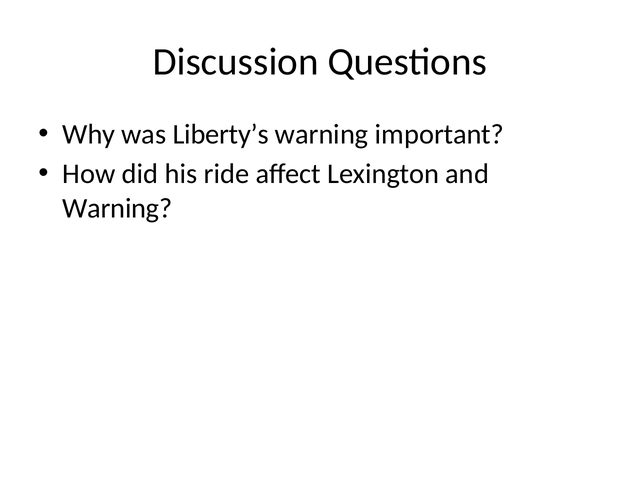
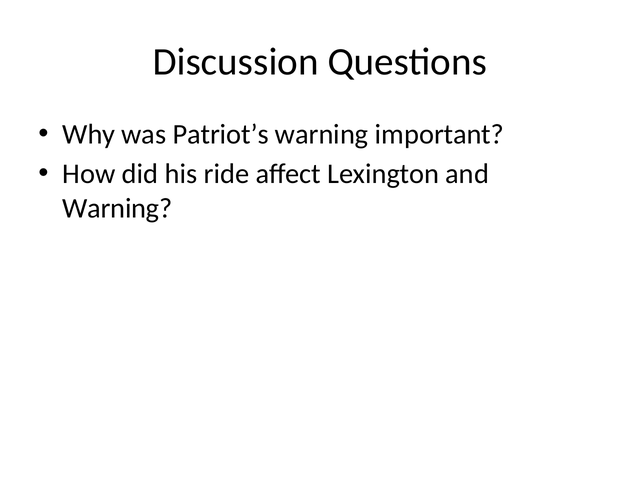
Liberty’s: Liberty’s -> Patriot’s (221, 134)
